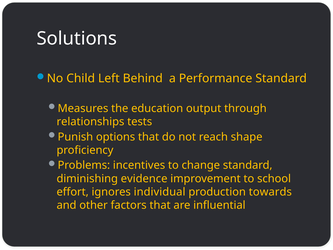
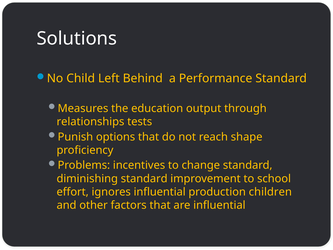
diminishing evidence: evidence -> standard (144, 178)
ignores individual: individual -> influential (160, 192)
towards: towards -> children (270, 192)
